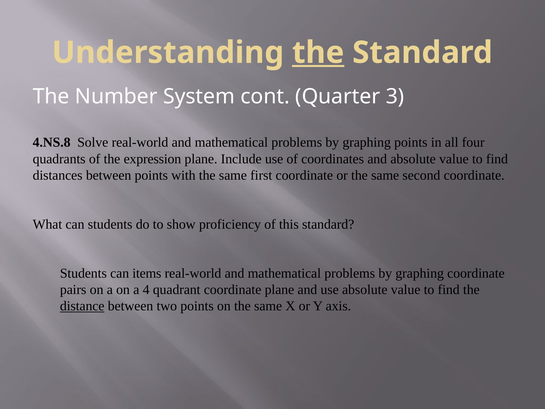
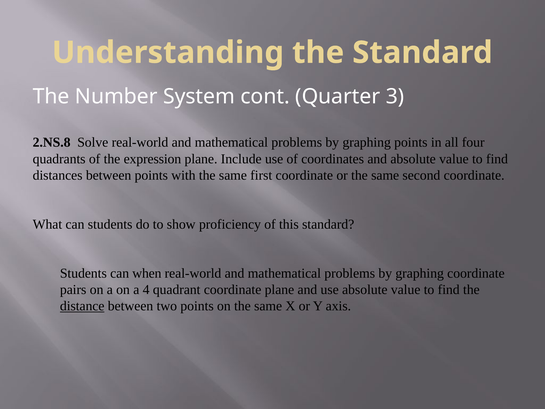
the underline: present -> none (318, 53)
4.NS.8: 4.NS.8 -> 2.NS.8 (52, 142)
items: items -> when (147, 273)
